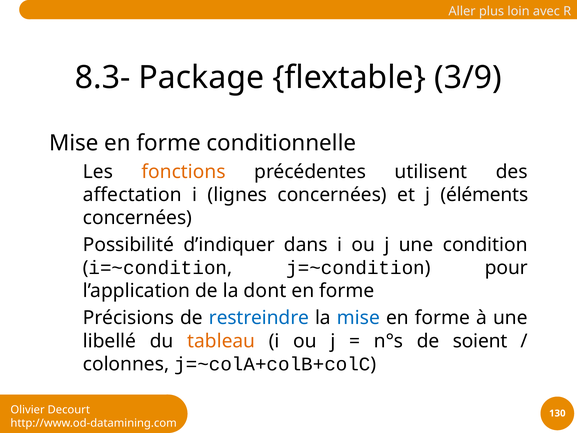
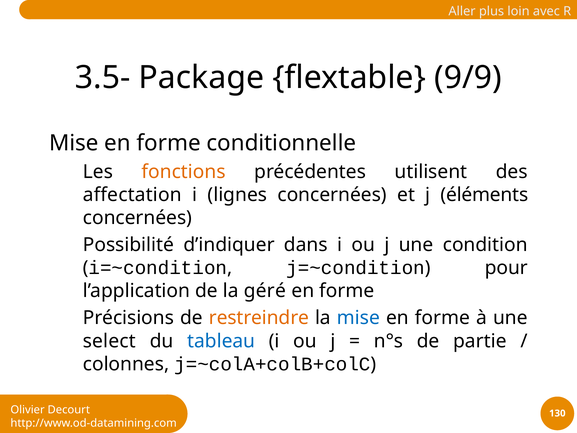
8.3-: 8.3- -> 3.5- (103, 77)
3/9: 3/9 -> 9/9 (468, 77)
dont: dont -> géré (265, 291)
restreindre colour: blue -> orange (259, 318)
libellé: libellé -> select (109, 341)
tableau colour: orange -> blue (221, 341)
soient: soient -> partie (480, 341)
